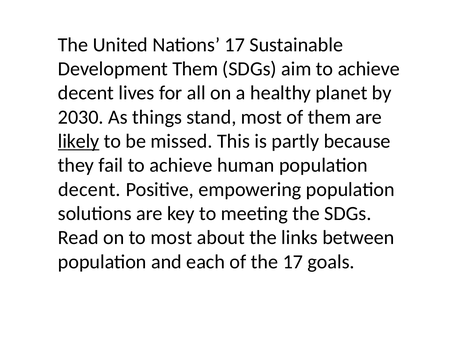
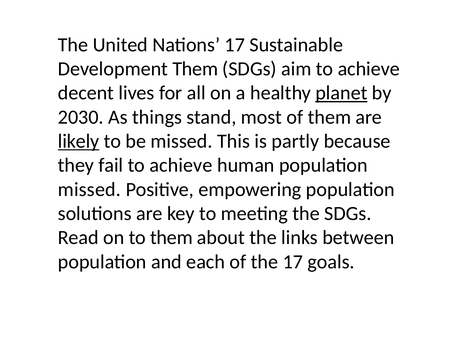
planet underline: none -> present (341, 93)
decent: decent -> missed (89, 189)
to most: most -> them (171, 238)
